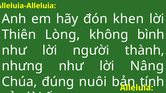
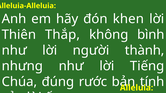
Lòng: Lòng -> Thắp (63, 35)
Nâng: Nâng -> Tiếng (147, 66)
nuôi: nuôi -> rước (93, 82)
